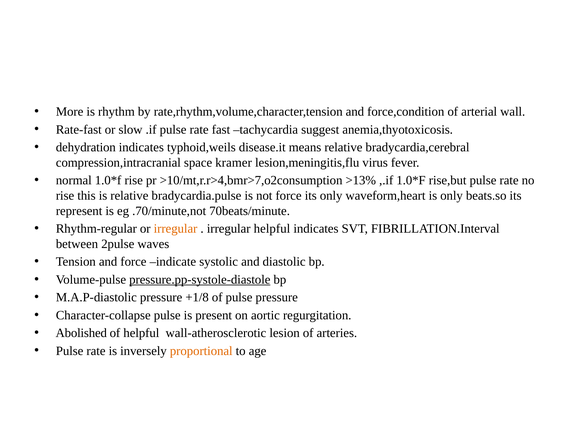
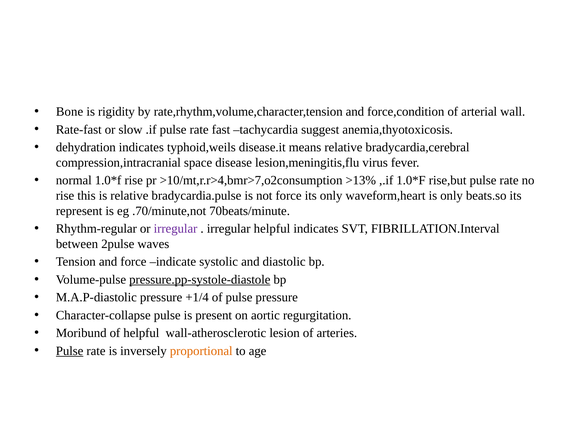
More: More -> Bone (70, 112)
rhythm: rhythm -> rigidity (116, 112)
kramer: kramer -> disease (234, 162)
irregular colour: orange -> purple (176, 229)
+1/8: +1/8 -> +1/4 (197, 297)
Abolished: Abolished -> Moribund (81, 333)
Pulse underline: none -> present (70, 351)
